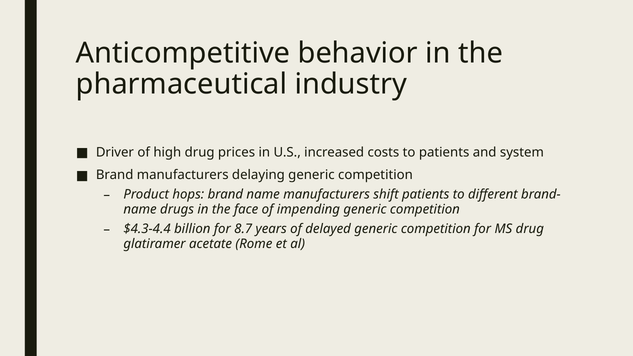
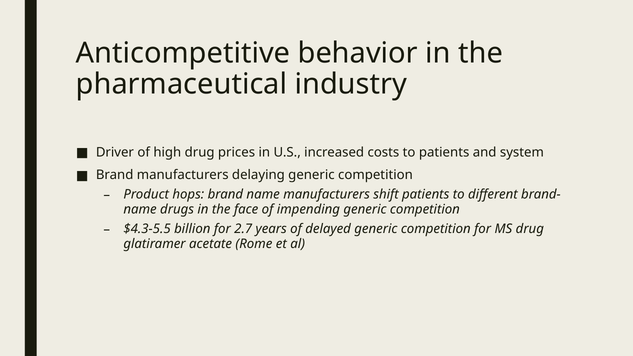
$4.3-4.4: $4.3-4.4 -> $4.3-5.5 (147, 229)
8.7: 8.7 -> 2.7 (243, 229)
